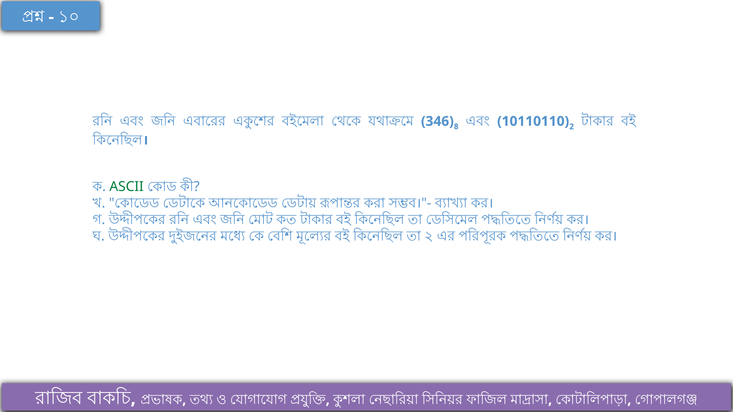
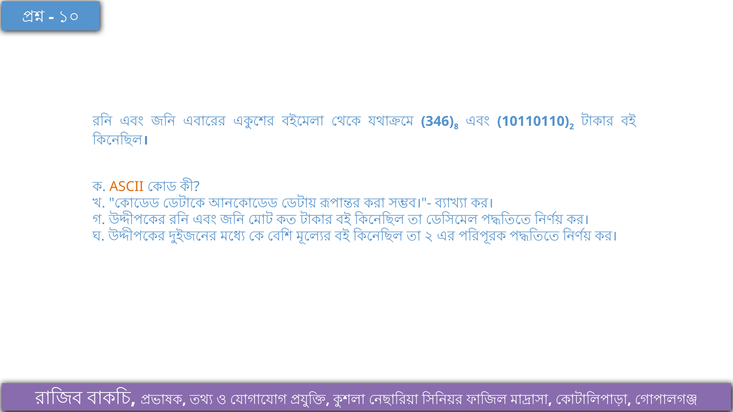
ASCII colour: green -> orange (127, 187)
